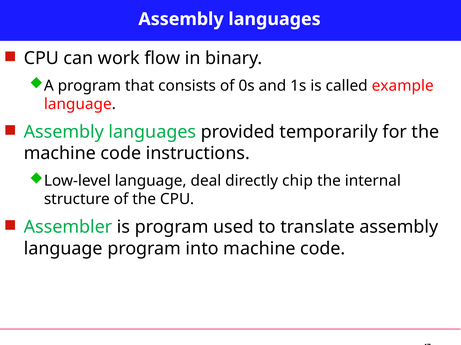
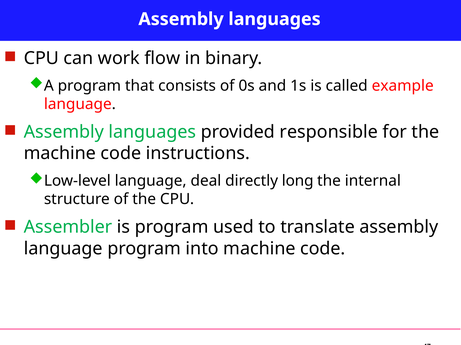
temporarily: temporarily -> responsible (329, 132)
chip: chip -> long (298, 181)
